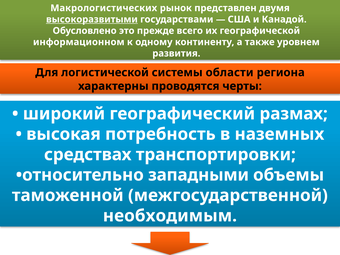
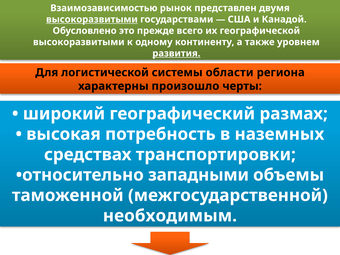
Макрологистических: Макрологистических -> Взаимозависимостью (104, 8)
информационном: информационном -> высокоразвитыми (79, 42)
развития underline: none -> present (176, 53)
проводятся: проводятся -> произошло (185, 86)
